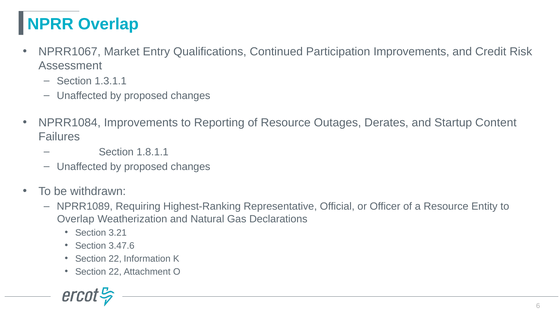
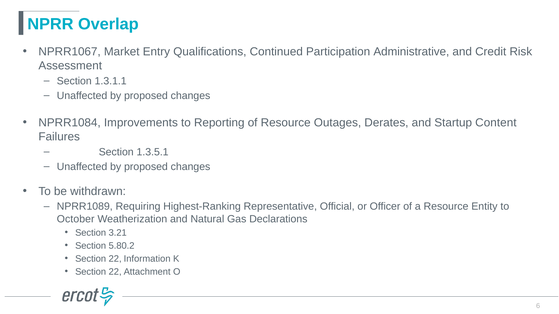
Participation Improvements: Improvements -> Administrative (411, 52)
1.8.1.1: 1.8.1.1 -> 1.3.5.1 (153, 152)
Overlap: Overlap -> October (76, 219)
3.47.6: 3.47.6 -> 5.80.2 (122, 246)
